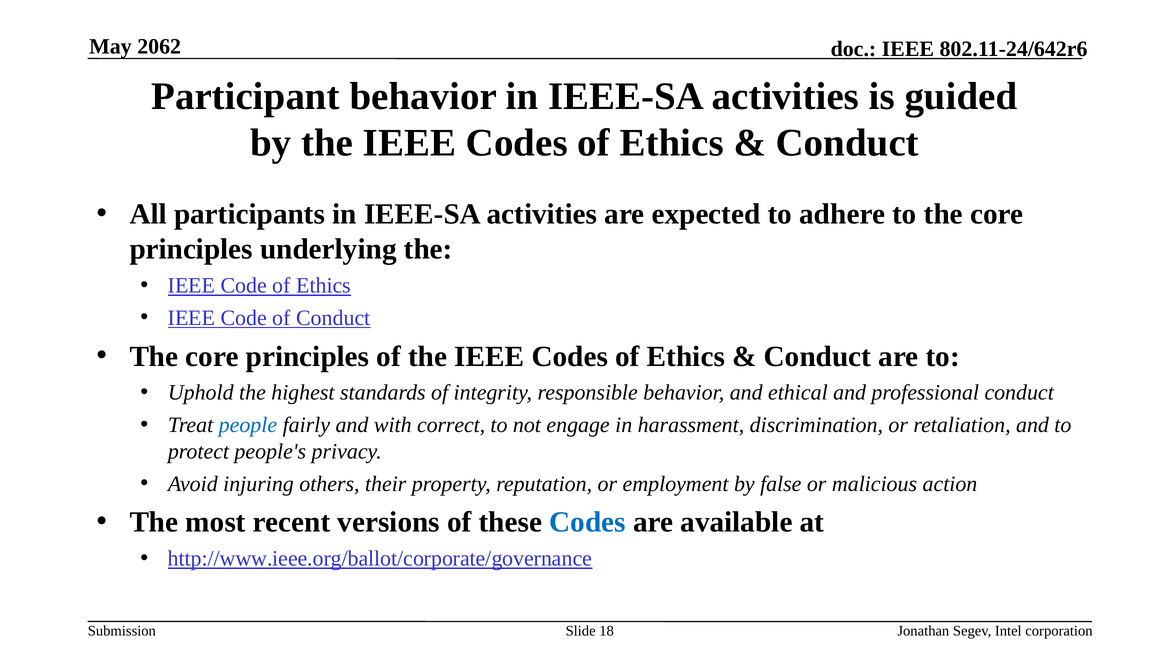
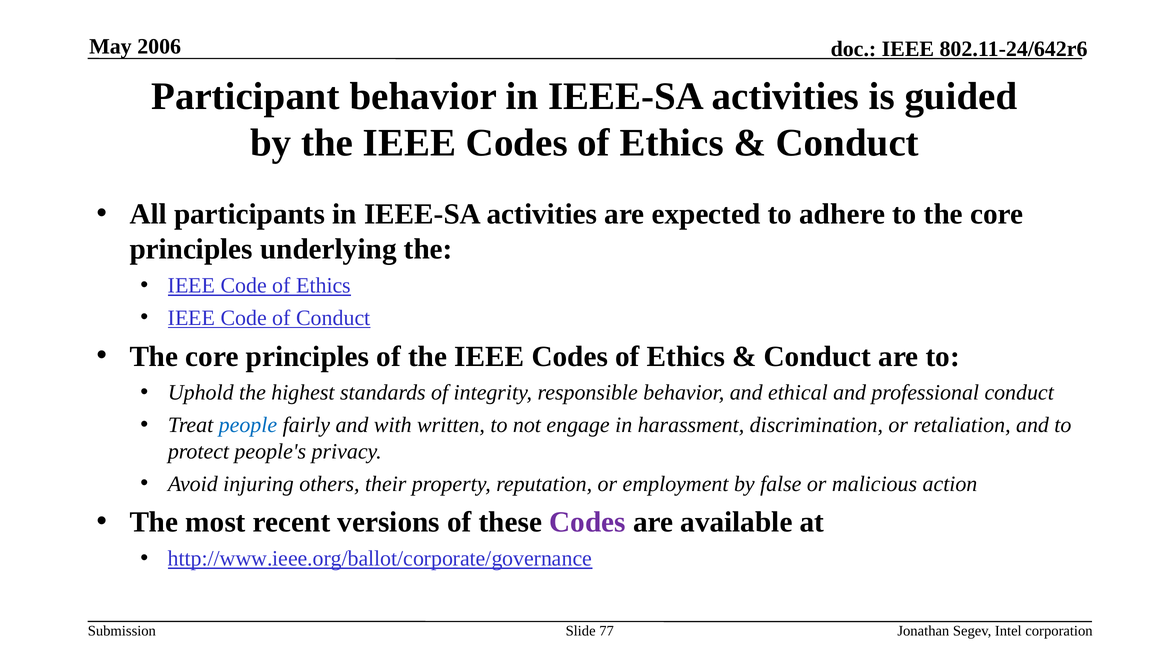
2062: 2062 -> 2006 (159, 47)
correct: correct -> written (451, 425)
Codes colour: blue -> purple (588, 522)
18: 18 -> 77 (607, 631)
